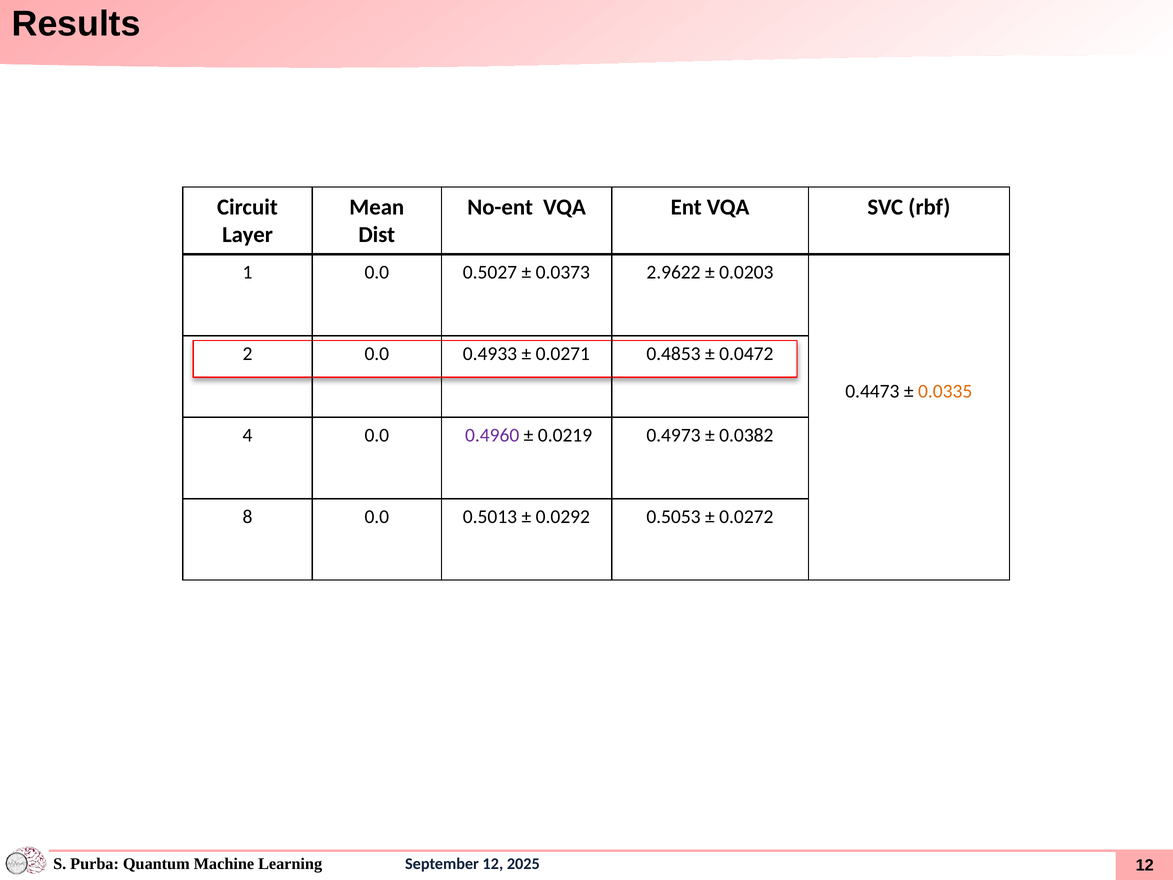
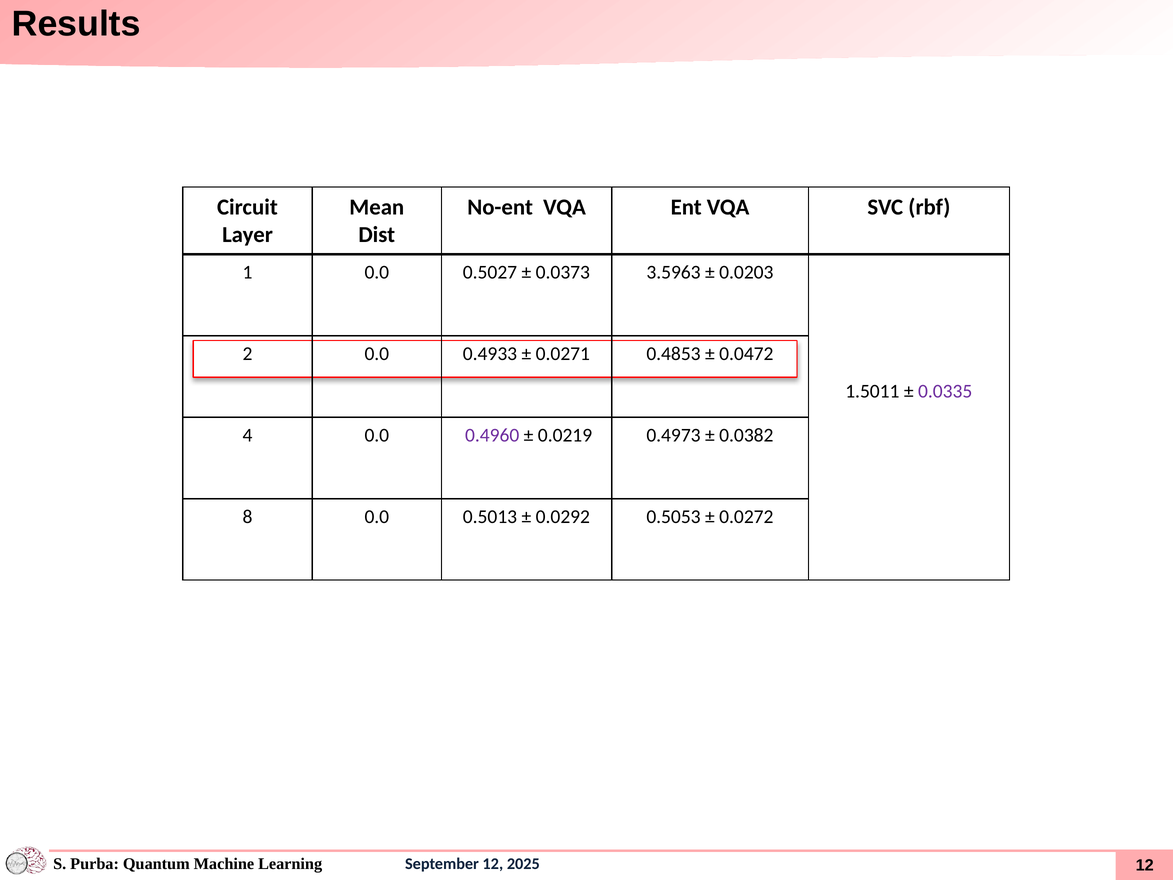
2.9622: 2.9622 -> 3.5963 (674, 272)
0.4473: 0.4473 -> 1.5011 (872, 391)
0.0335 colour: orange -> purple (945, 391)
